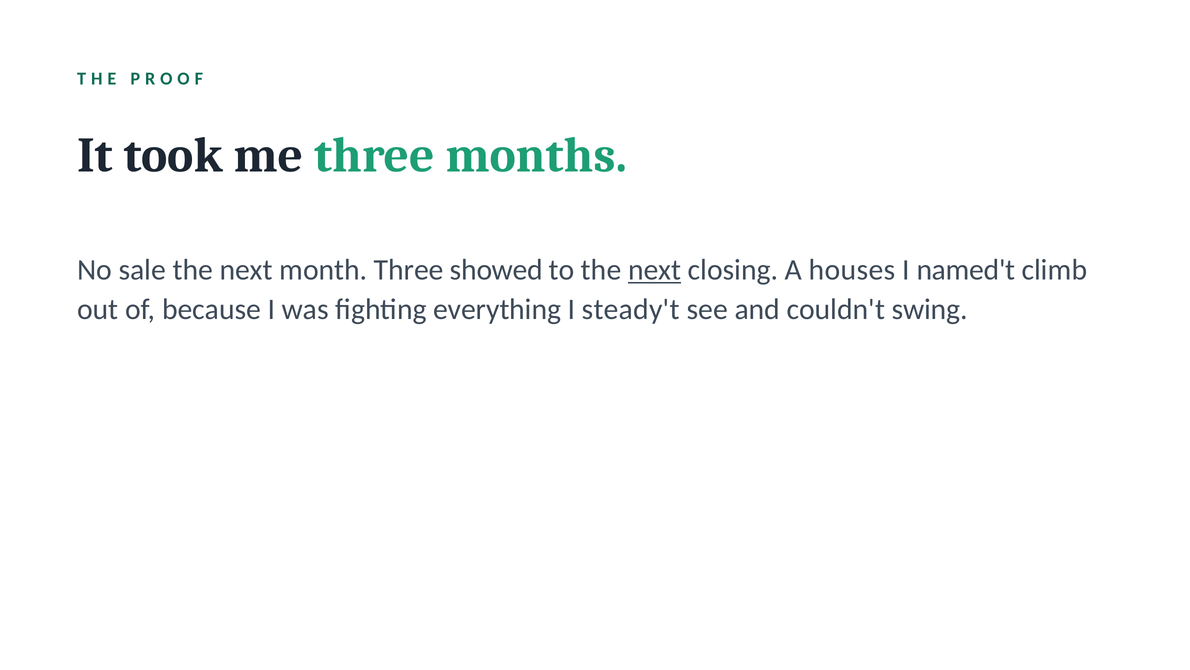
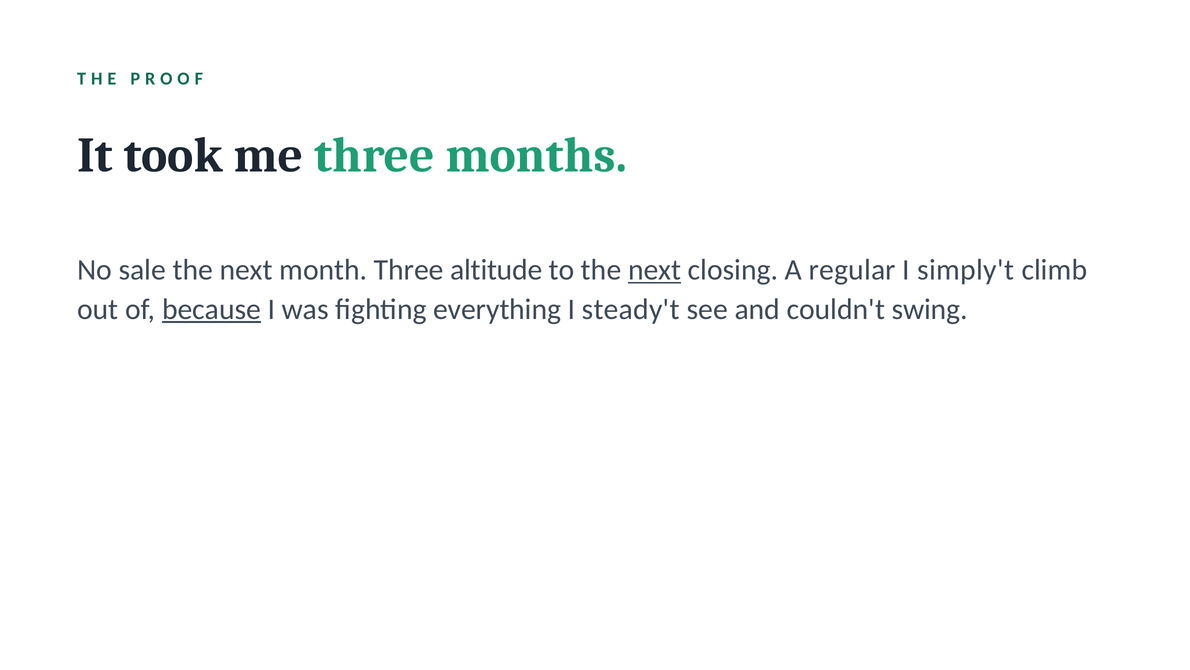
showed: showed -> altitude (496, 270)
houses: houses -> regular (852, 270)
named't: named't -> simply't (966, 270)
because underline: none -> present (212, 309)
